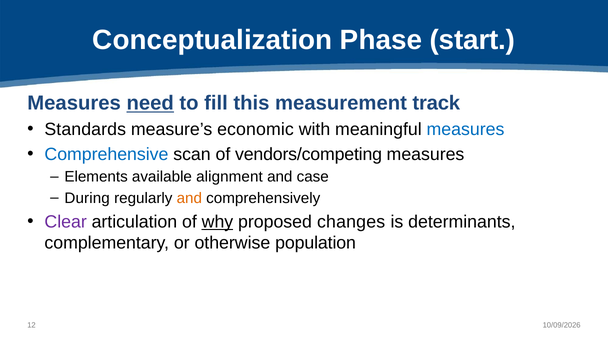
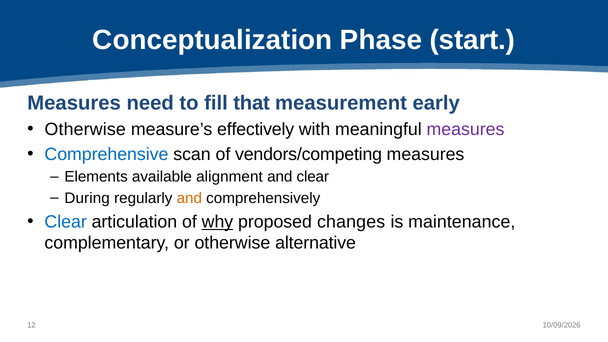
need underline: present -> none (150, 103)
this: this -> that (252, 103)
track: track -> early (436, 103)
Standards: Standards -> Otherwise (85, 129)
economic: economic -> effectively (256, 129)
measures colour: blue -> purple (465, 129)
and case: case -> clear (313, 177)
Clear colour: purple -> blue (66, 222)
determinants: determinants -> maintenance (462, 222)
population: population -> alternative (316, 243)
